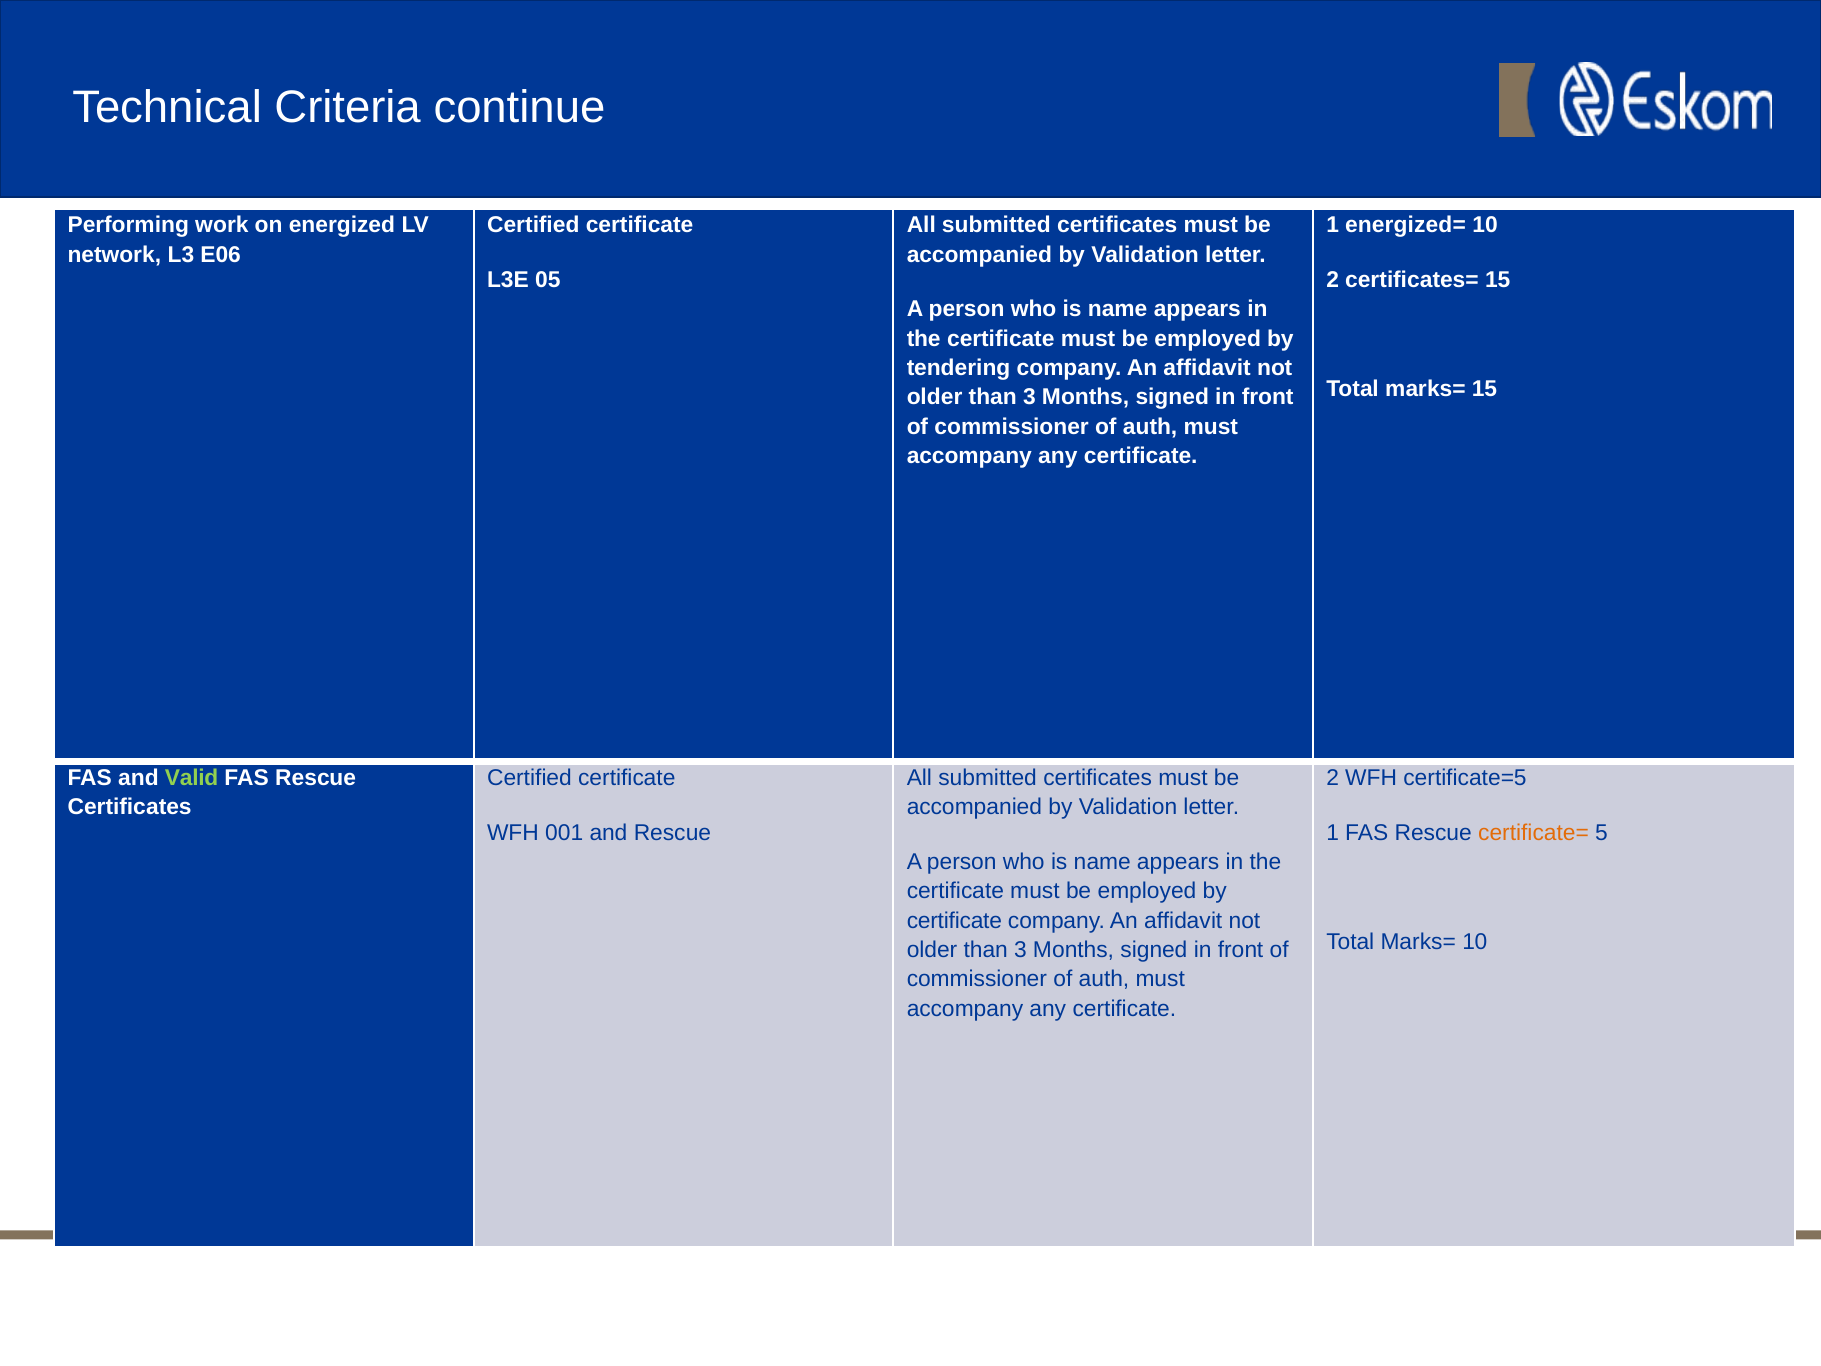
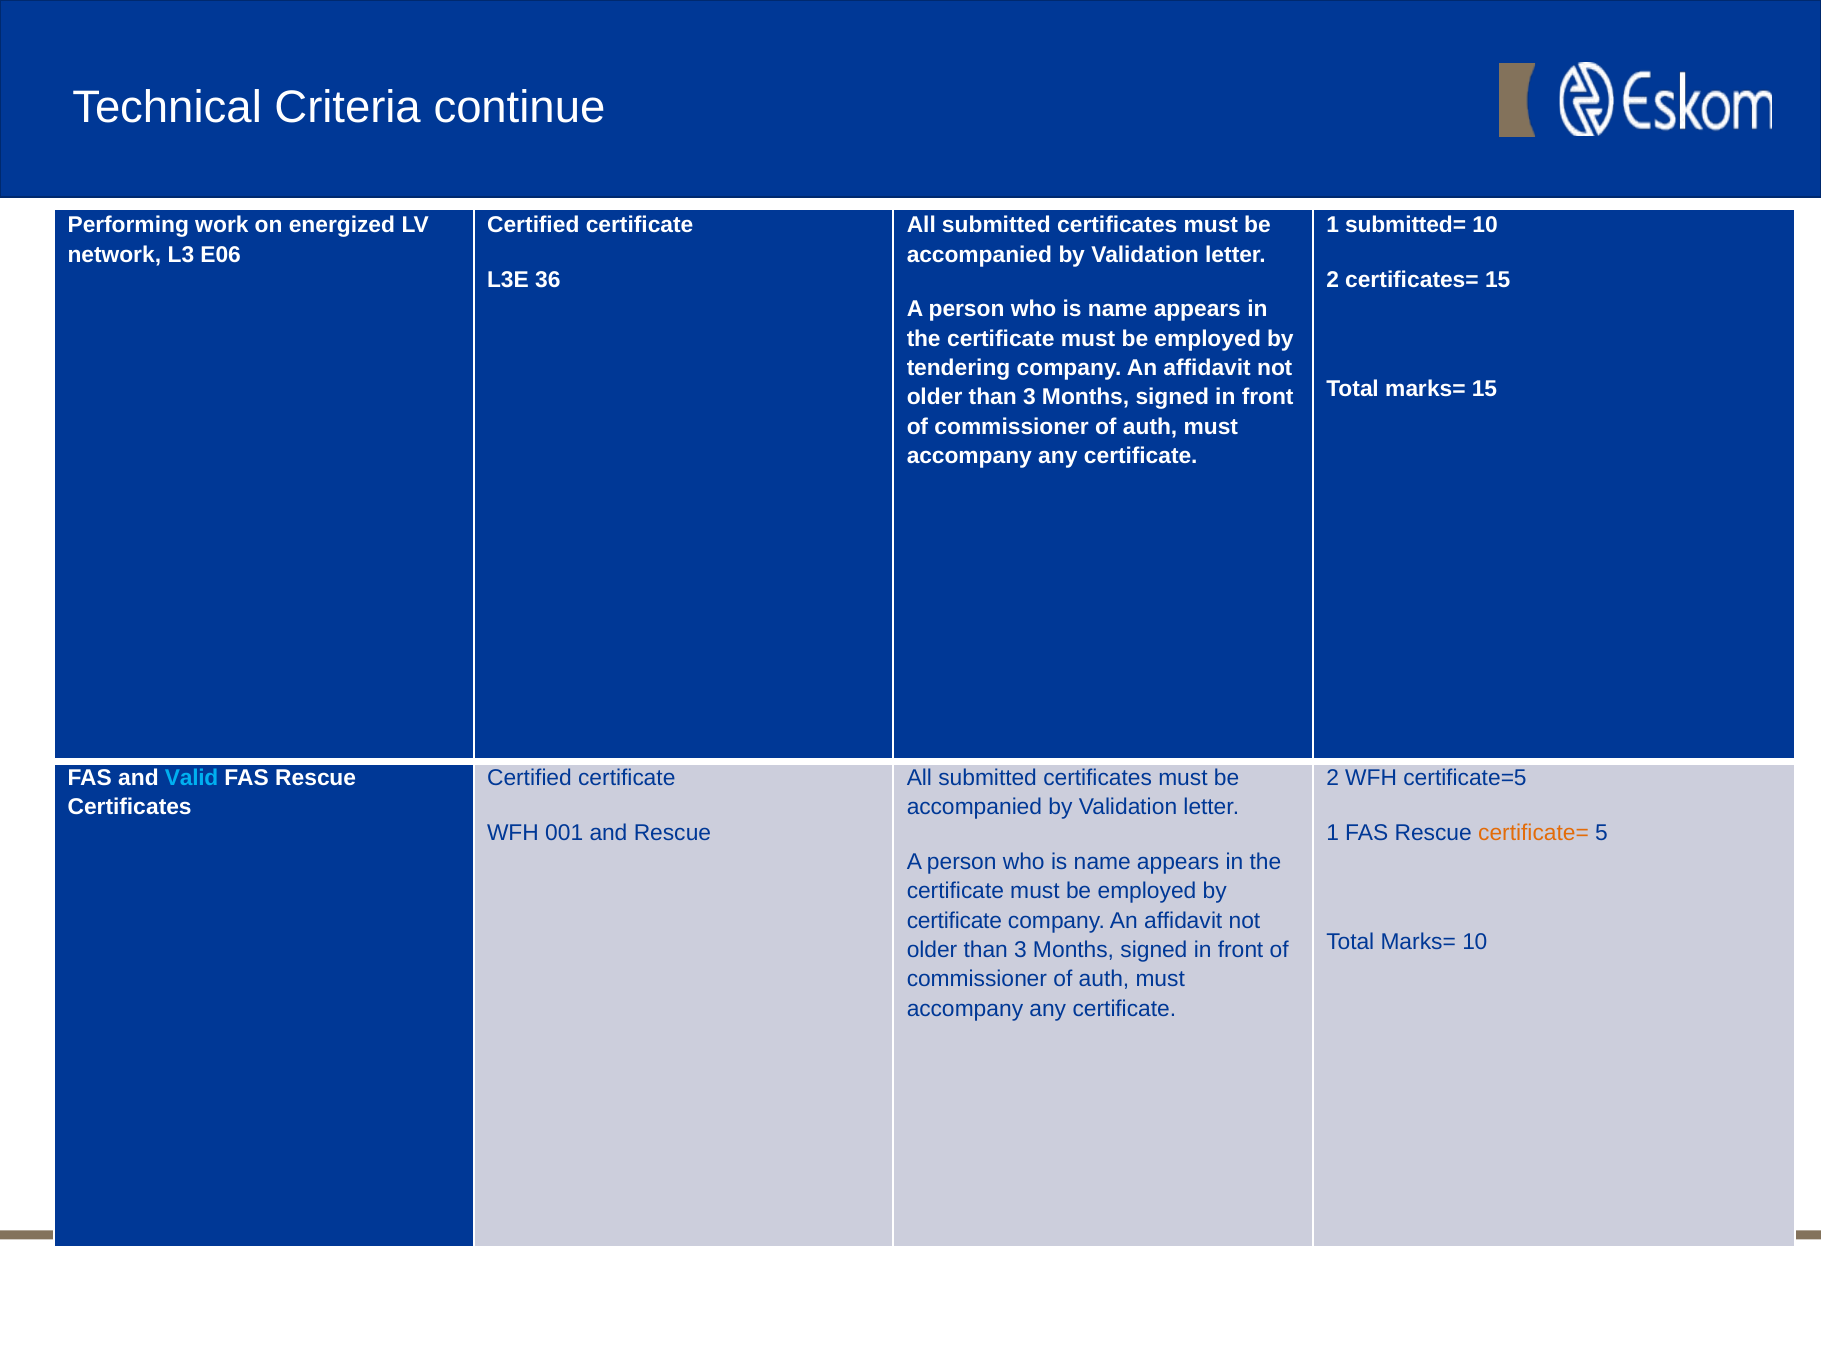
energized=: energized= -> submitted= (1406, 225)
05: 05 -> 36 (548, 280)
Valid colour: light green -> light blue (192, 778)
